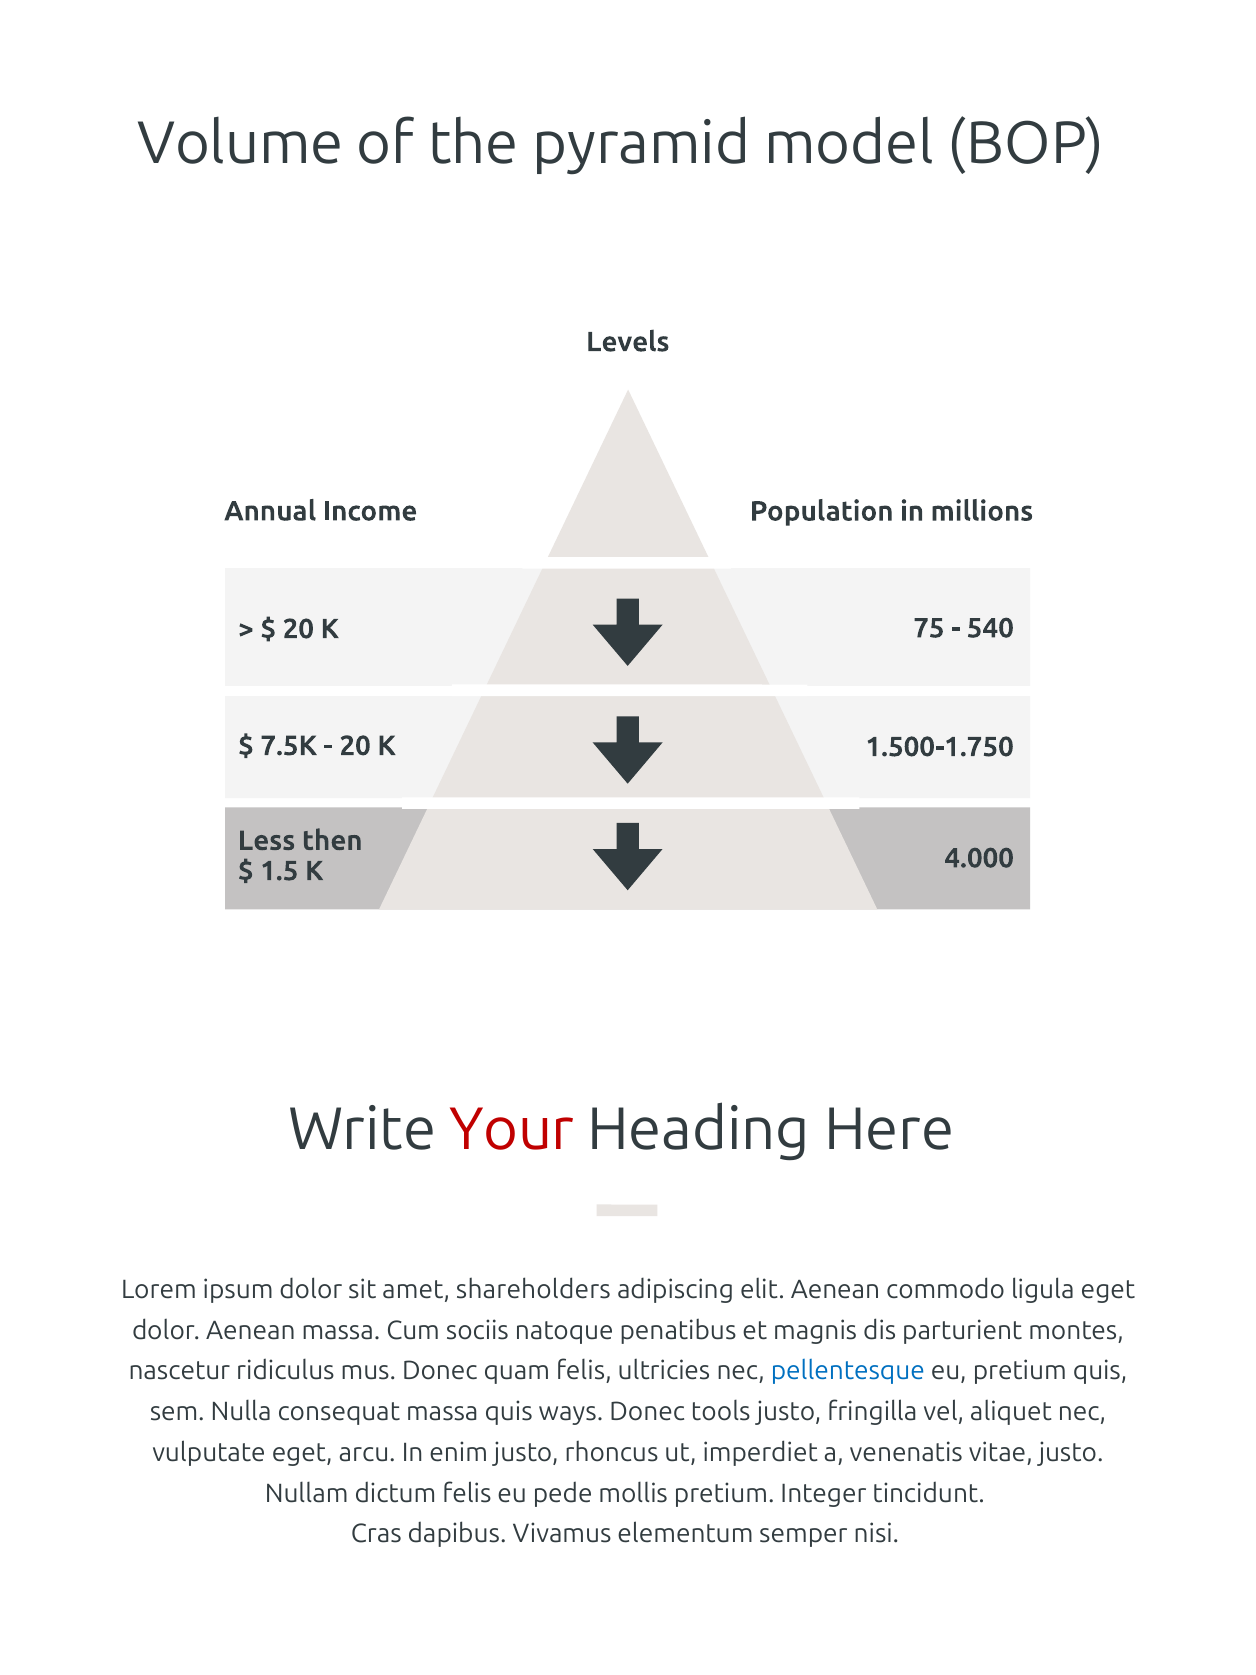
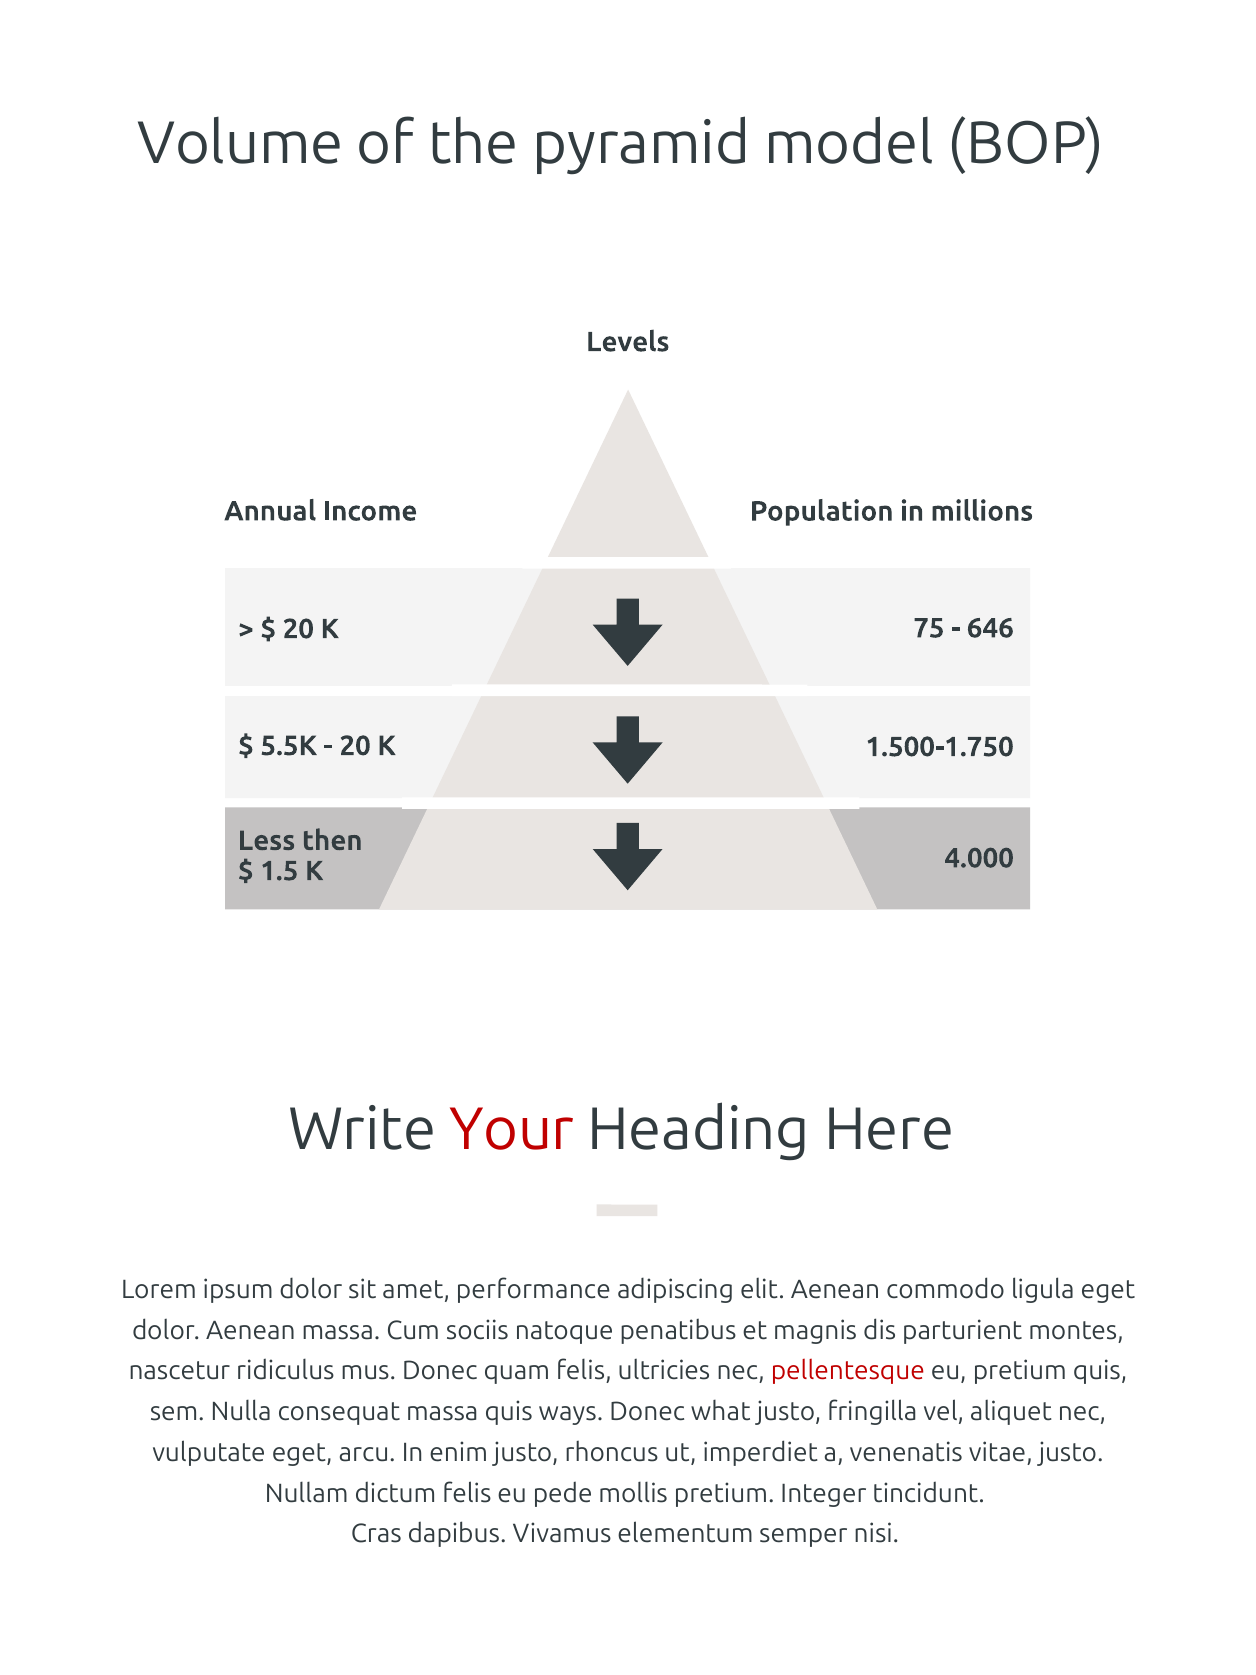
540: 540 -> 646 (990, 628)
7.5K: 7.5K -> 5.5K (289, 746)
shareholders: shareholders -> performance (533, 1289)
pellentesque colour: blue -> red (848, 1371)
tools: tools -> what (721, 1412)
